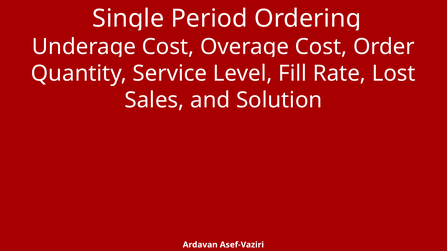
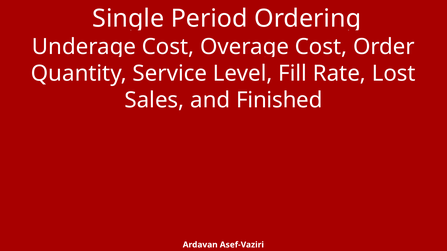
Solution: Solution -> Finished (279, 100)
